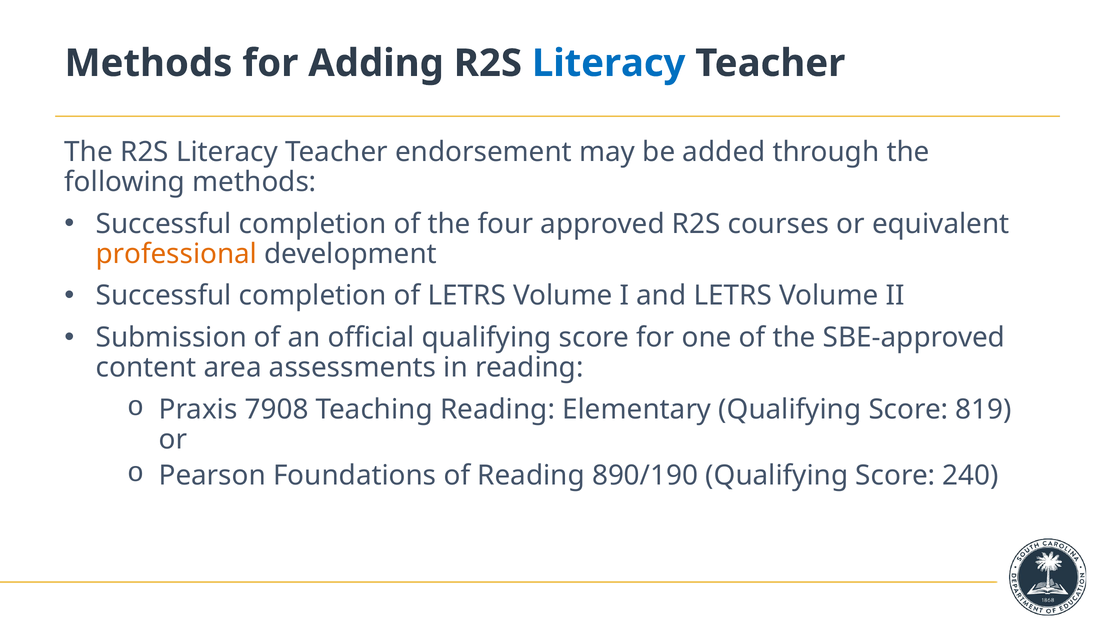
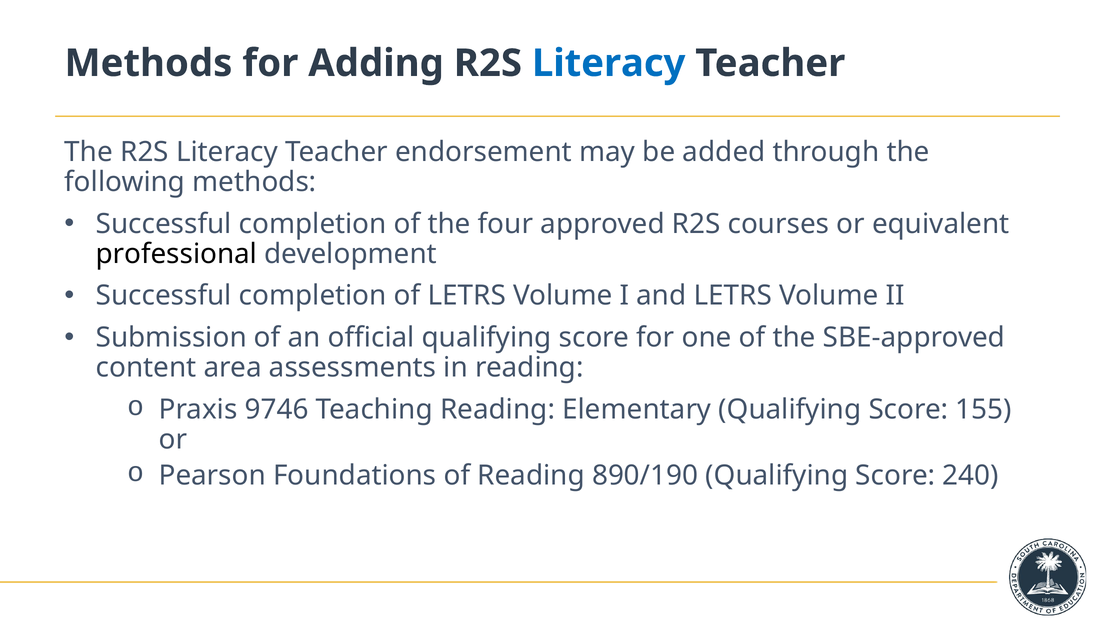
professional colour: orange -> black (176, 254)
7908: 7908 -> 9746 (277, 409)
819: 819 -> 155 (984, 409)
